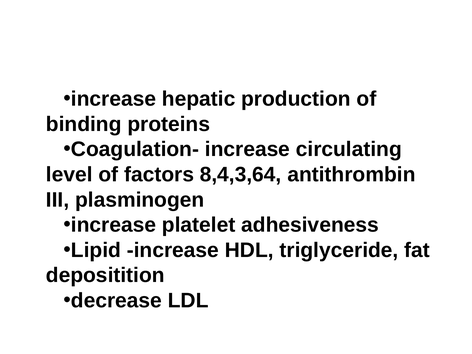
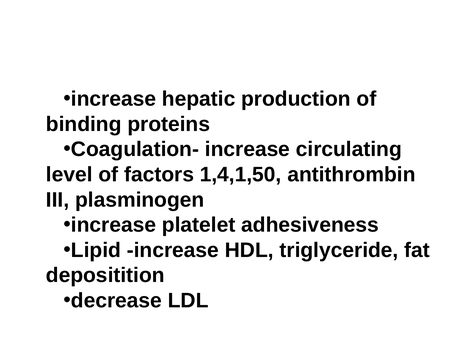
8,4,3,64: 8,4,3,64 -> 1,4,1,50 (241, 175)
